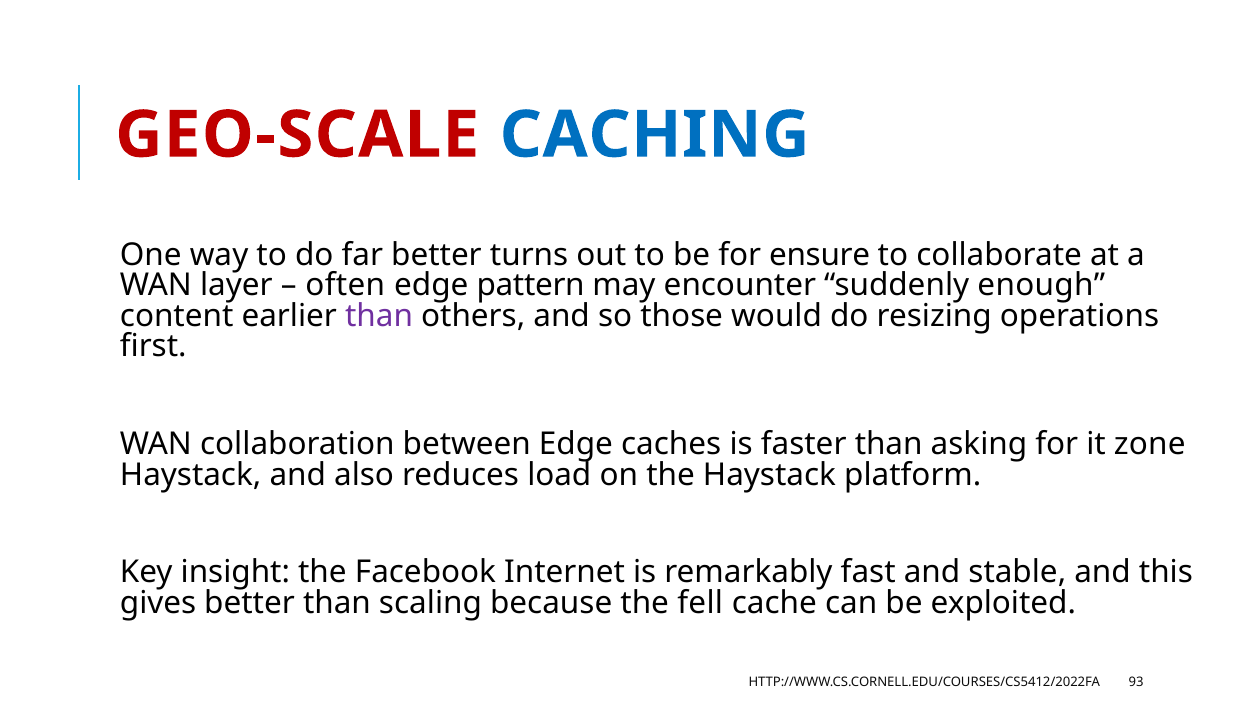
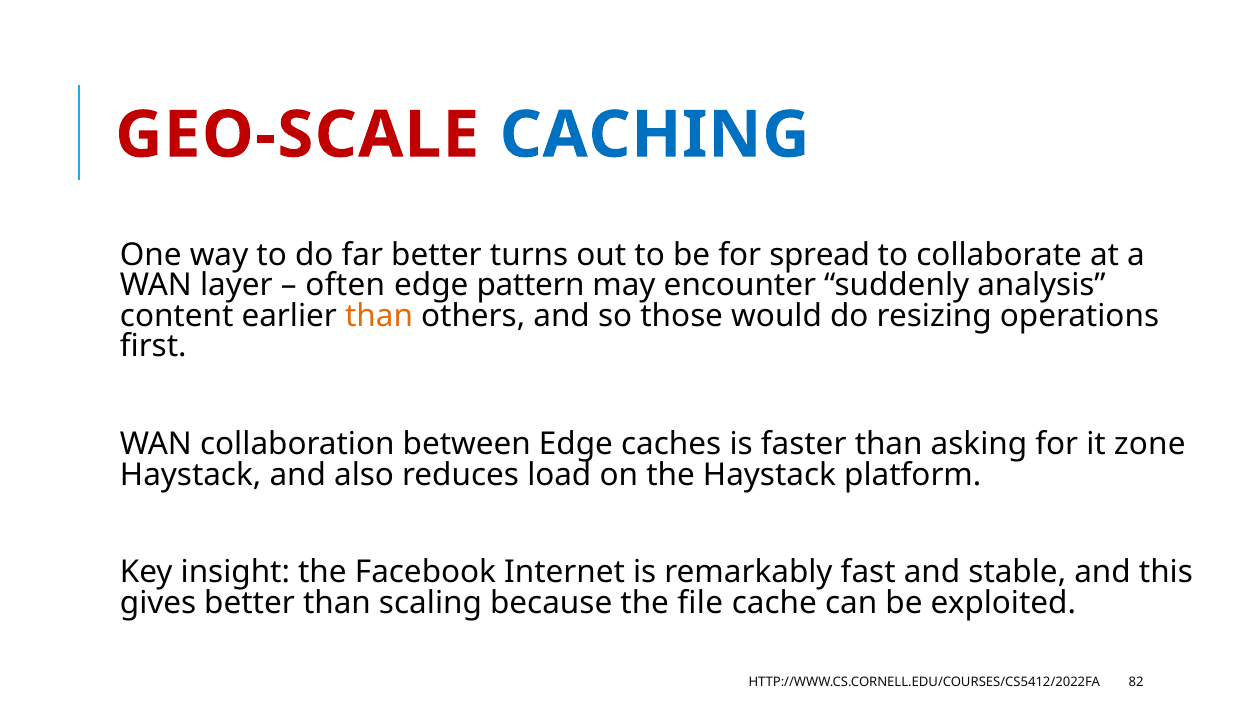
ensure: ensure -> spread (820, 255)
enough: enough -> analysis (1042, 285)
than colour: purple -> orange (379, 316)
fell: fell -> file (700, 603)
93: 93 -> 82 (1136, 682)
